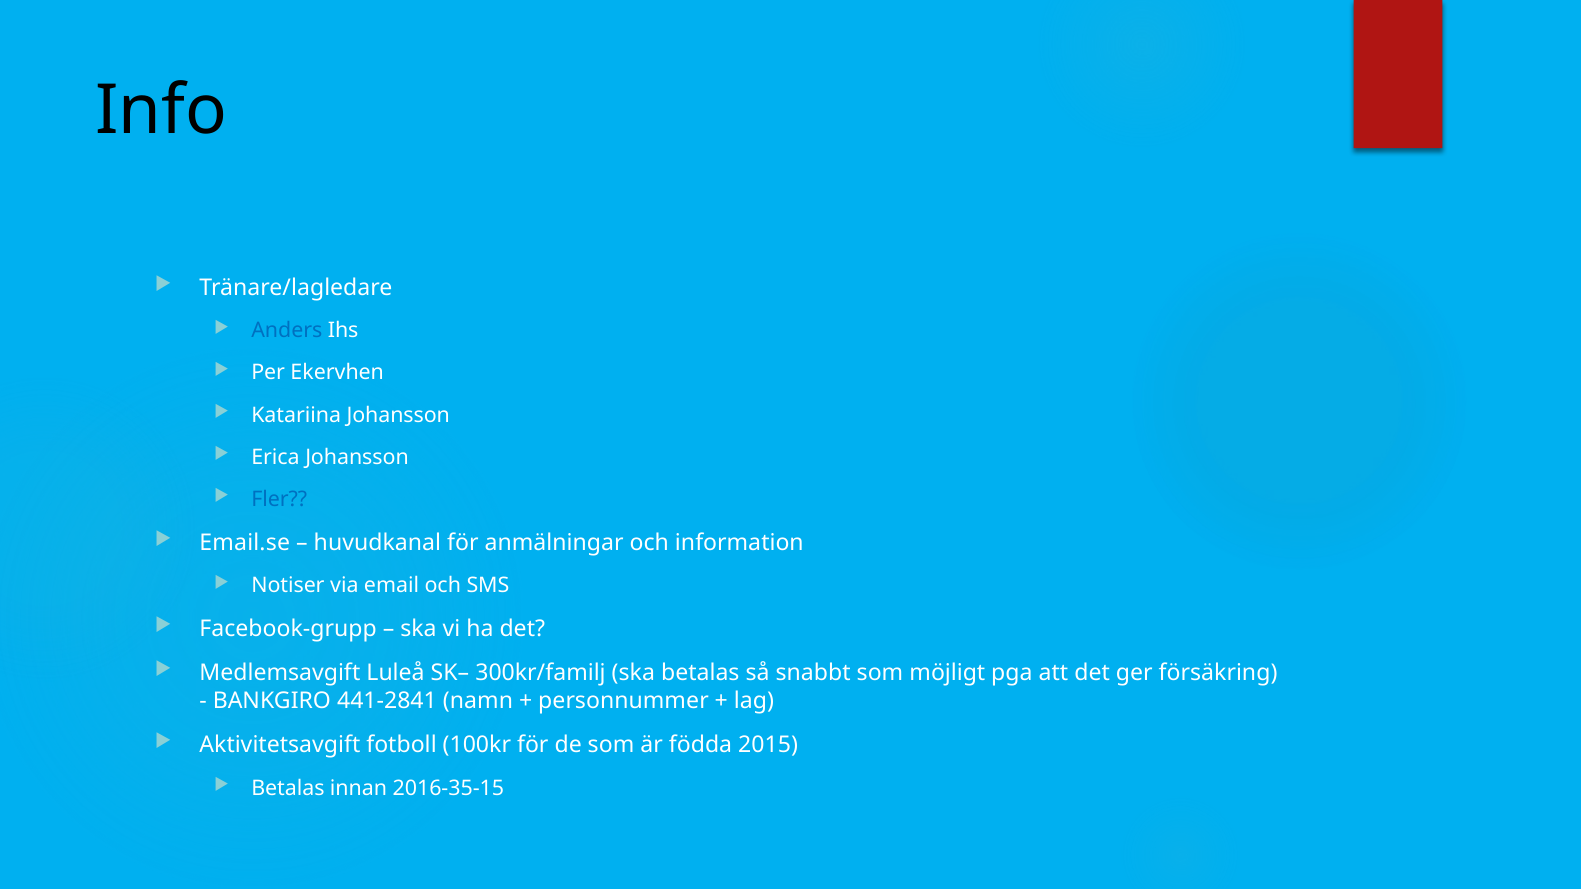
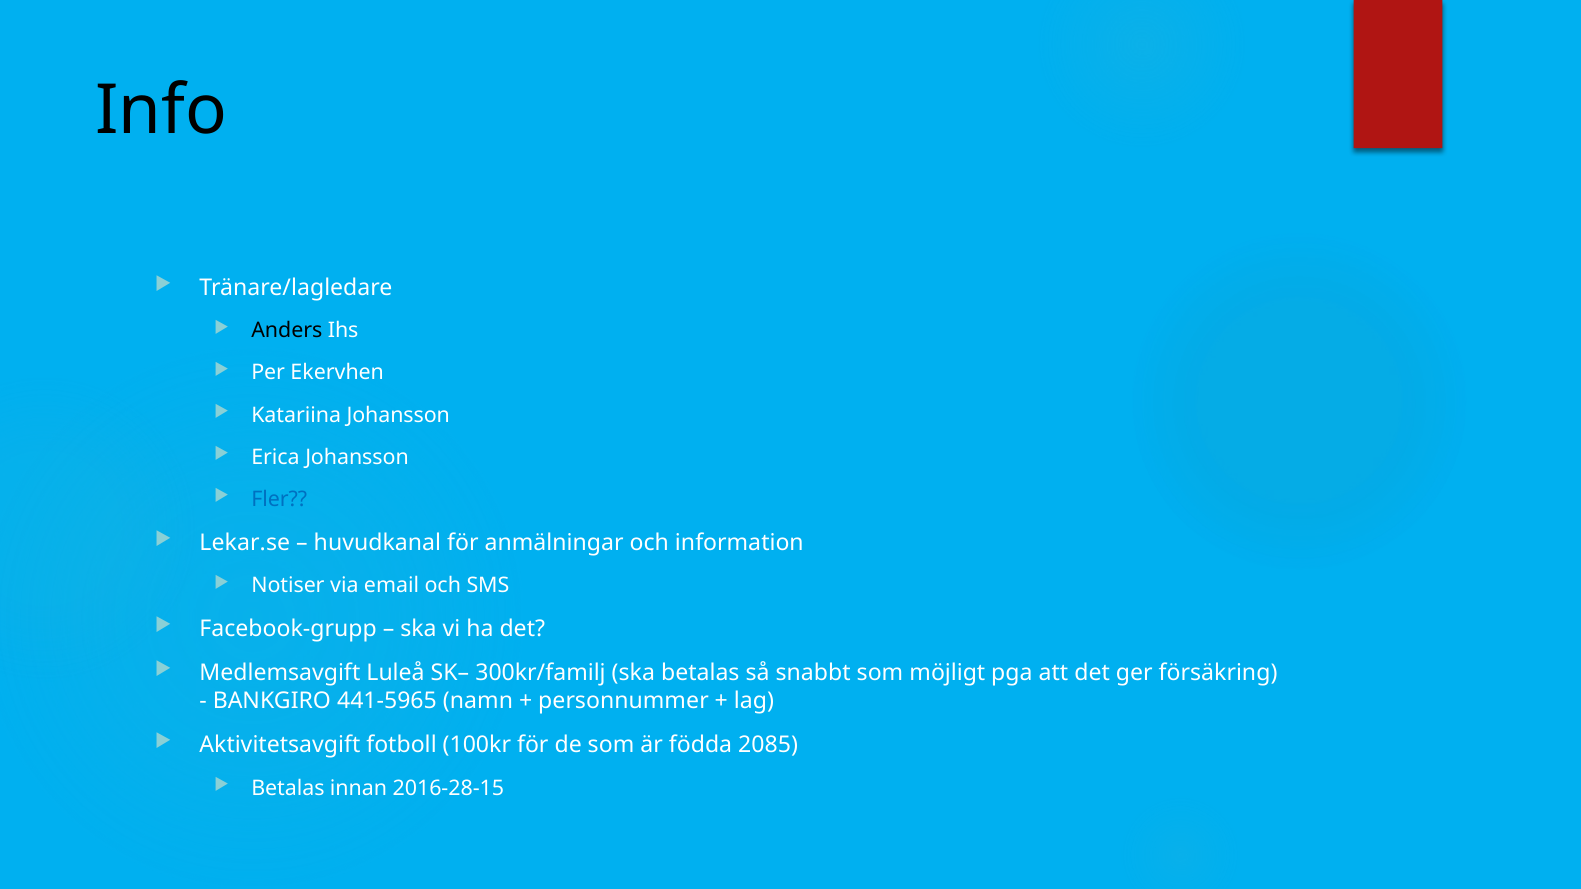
Anders colour: blue -> black (287, 331)
Email.se: Email.se -> Lekar.se (245, 543)
441-2841: 441-2841 -> 441-5965 (387, 701)
2015: 2015 -> 2085 (768, 745)
2016-35-15: 2016-35-15 -> 2016-28-15 (448, 788)
